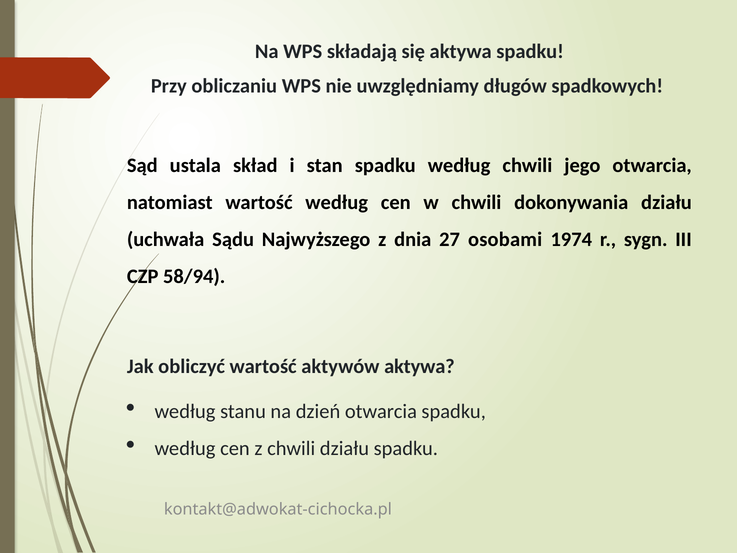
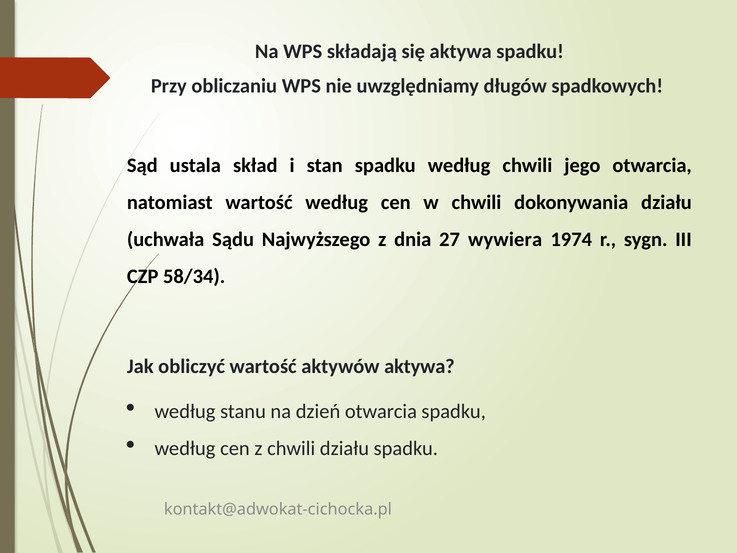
osobami: osobami -> wywiera (505, 239)
58/94: 58/94 -> 58/34 (194, 276)
